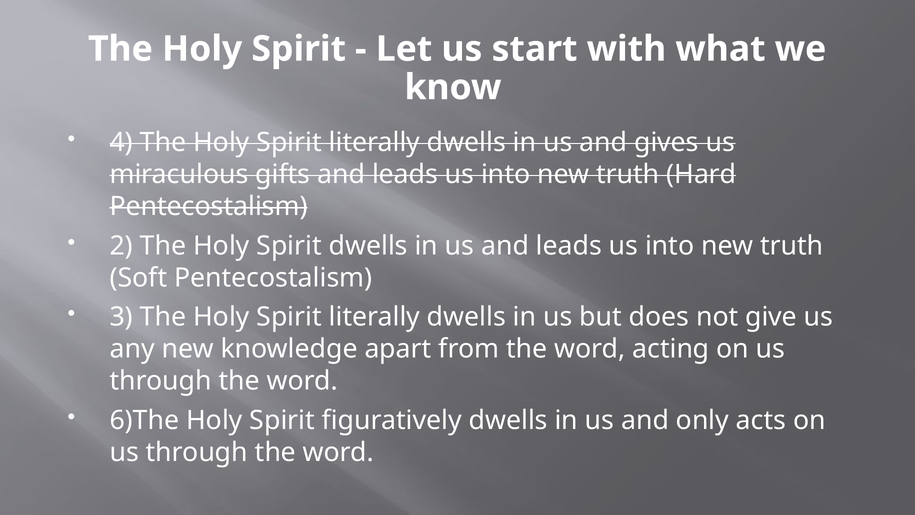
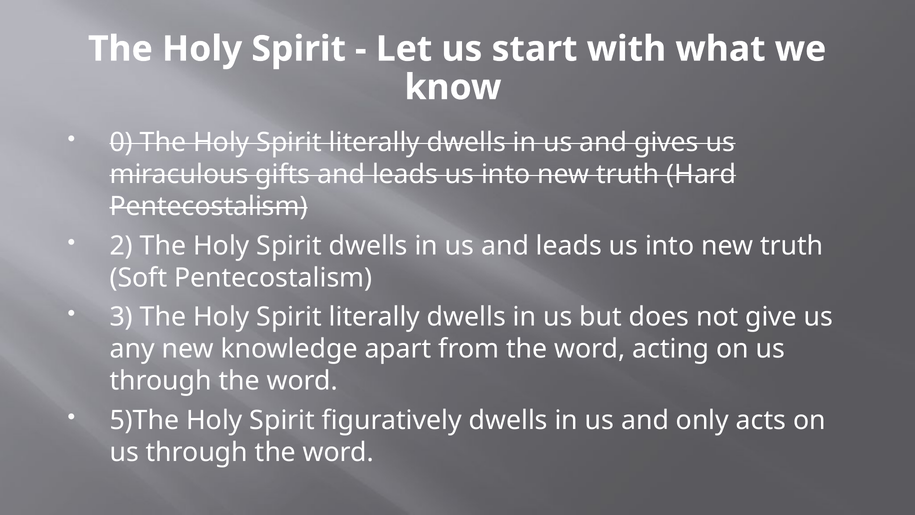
4: 4 -> 0 (121, 142)
6)The: 6)The -> 5)The (144, 420)
